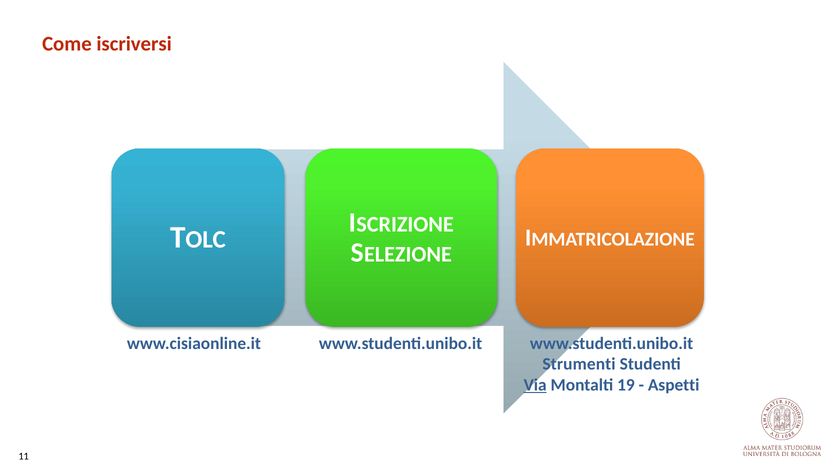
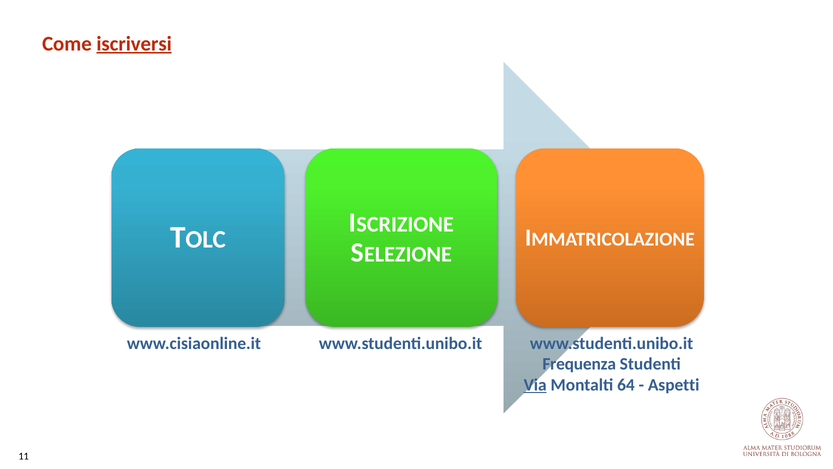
iscriversi underline: none -> present (134, 44)
Strumenti: Strumenti -> Frequenza (579, 364)
19: 19 -> 64 (626, 385)
